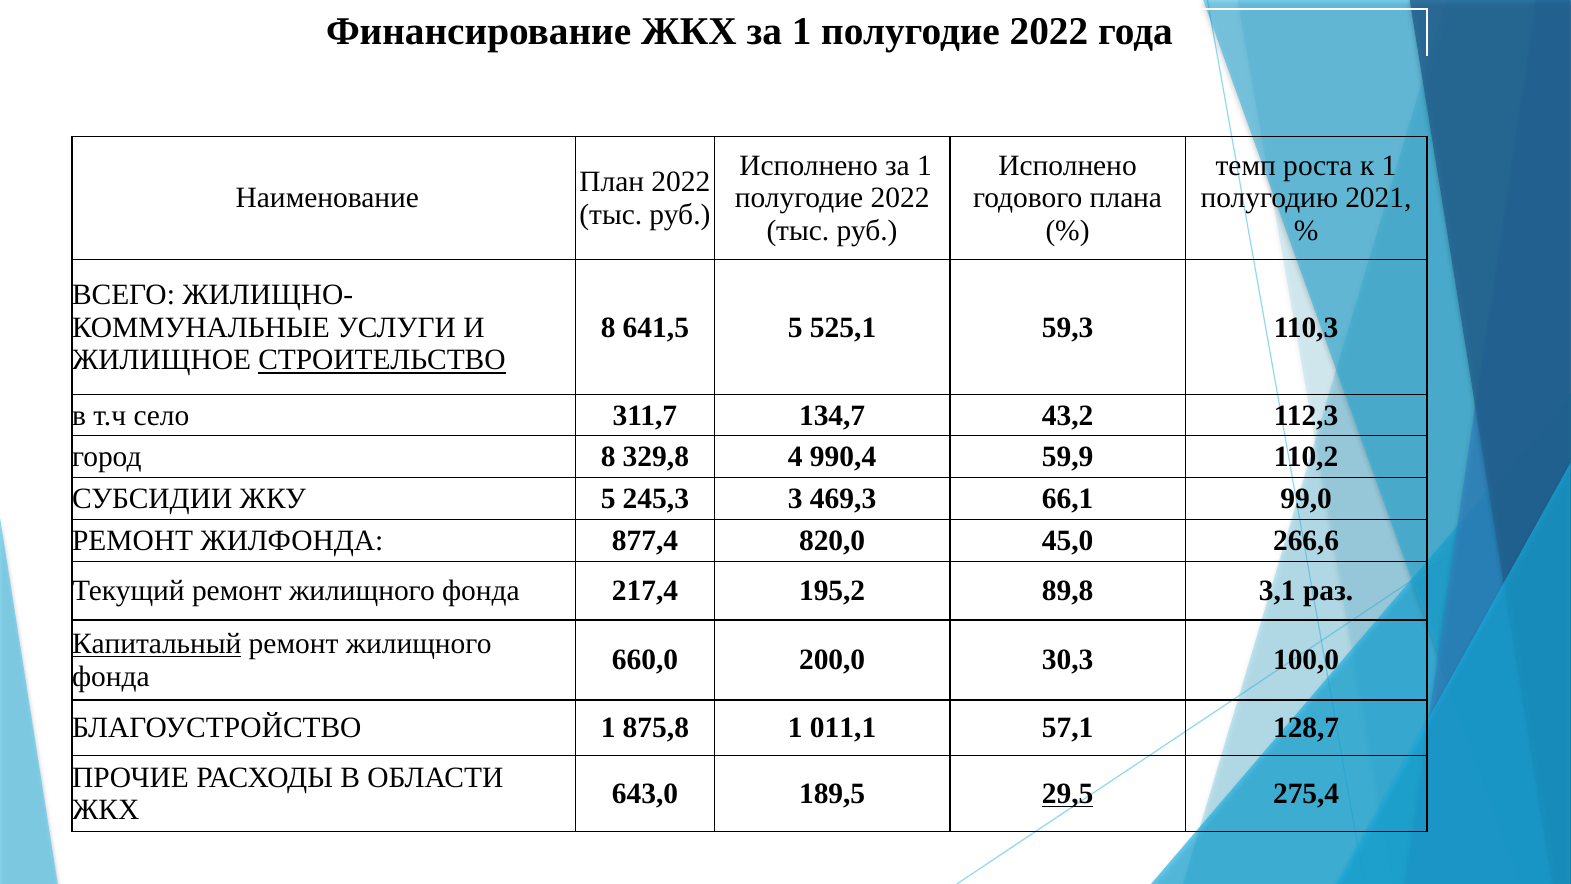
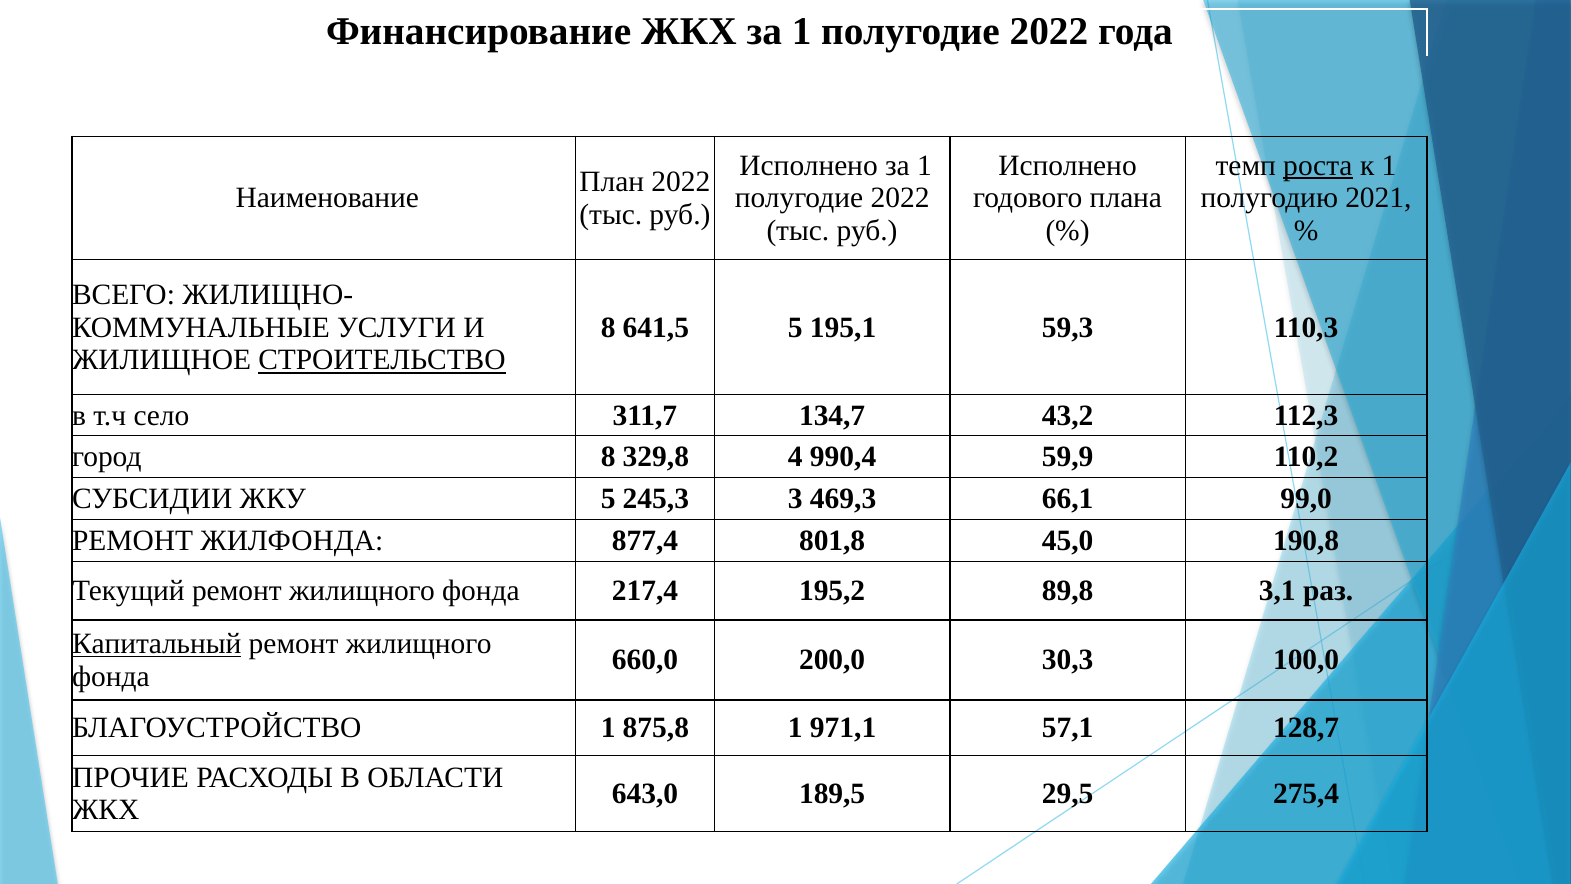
роста underline: none -> present (1318, 165)
525,1: 525,1 -> 195,1 (843, 327)
820,0: 820,0 -> 801,8 (832, 540)
266,6: 266,6 -> 190,8 (1306, 540)
011,1: 011,1 -> 971,1 (843, 728)
29,5 underline: present -> none (1068, 793)
